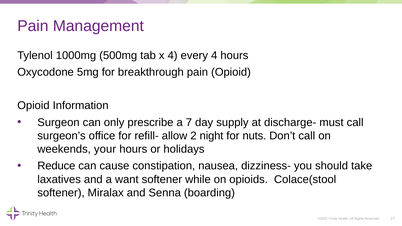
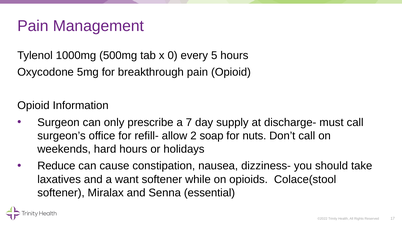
x 4: 4 -> 0 (173, 55)
every 4: 4 -> 5 (214, 55)
night: night -> soap (212, 136)
your: your -> hard (105, 149)
boarding: boarding -> essential (209, 193)
